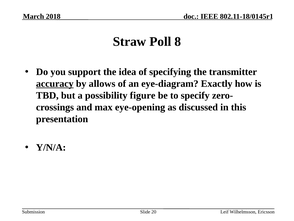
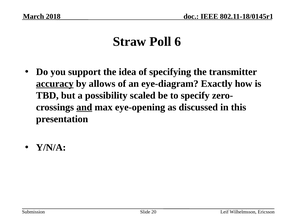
8: 8 -> 6 (178, 42)
figure: figure -> scaled (143, 95)
and underline: none -> present (84, 107)
